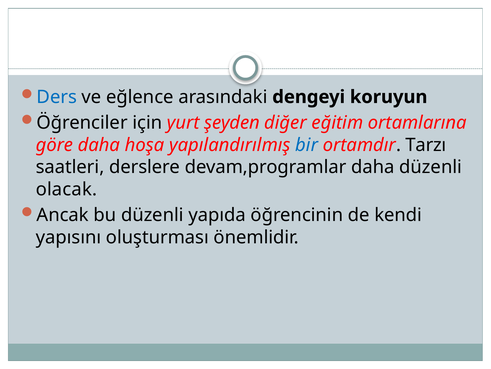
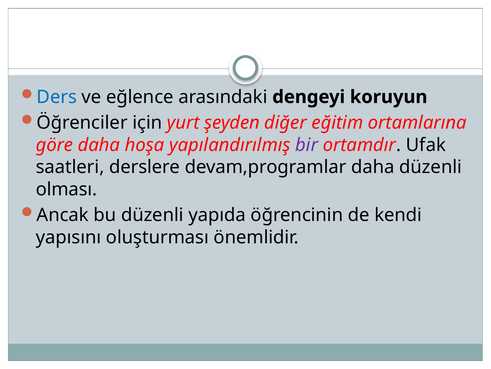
bir colour: blue -> purple (307, 145)
Tarzı: Tarzı -> Ufak (426, 145)
olacak: olacak -> olması (66, 189)
